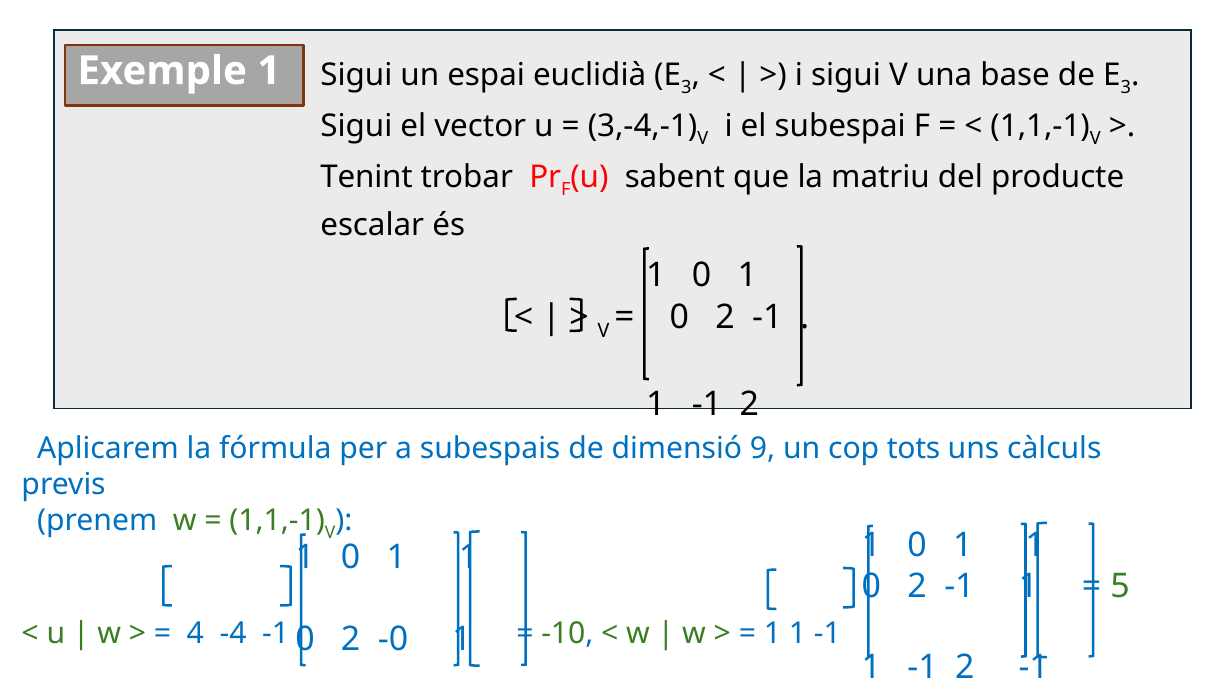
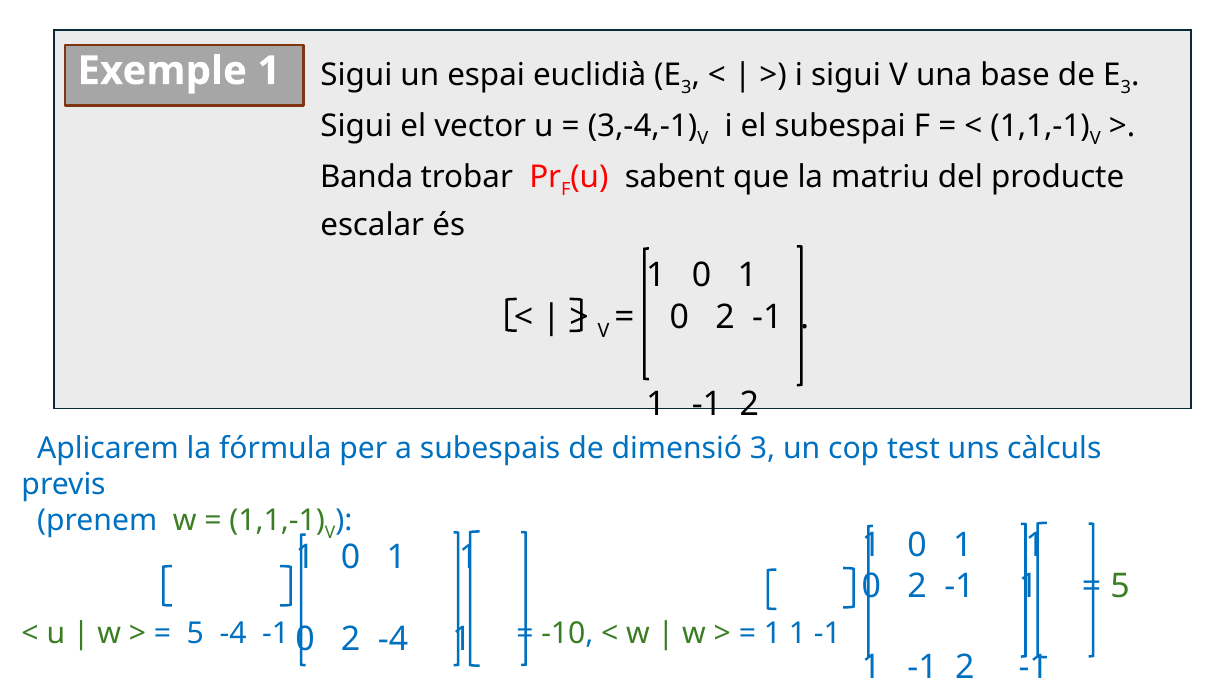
Tenint: Tenint -> Banda (367, 177)
dimensió 9: 9 -> 3 (763, 448)
tots: tots -> test (913, 448)
4: 4 -> 5 (195, 634)
2 -0: -0 -> -4 (393, 639)
